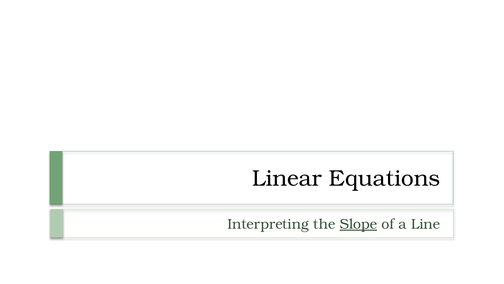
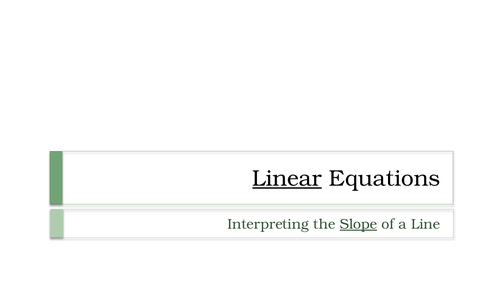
Linear underline: none -> present (287, 178)
